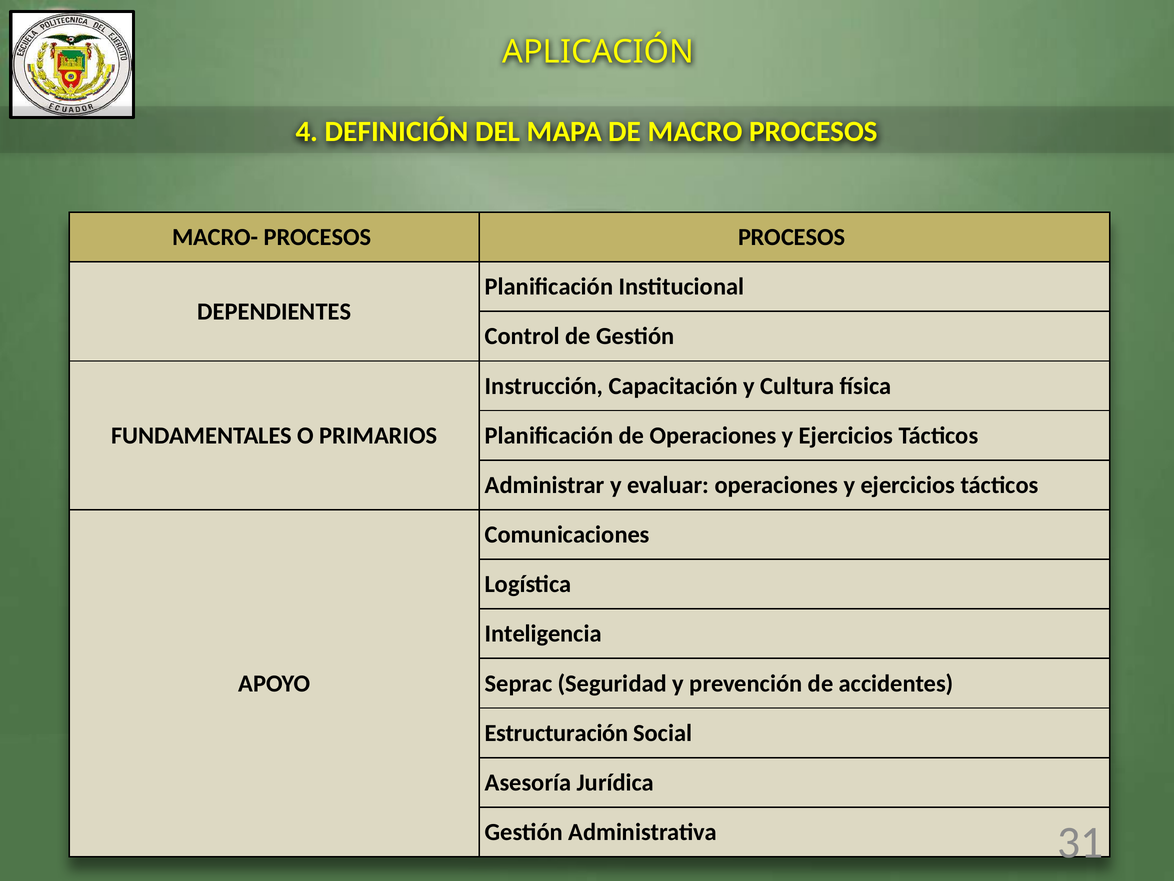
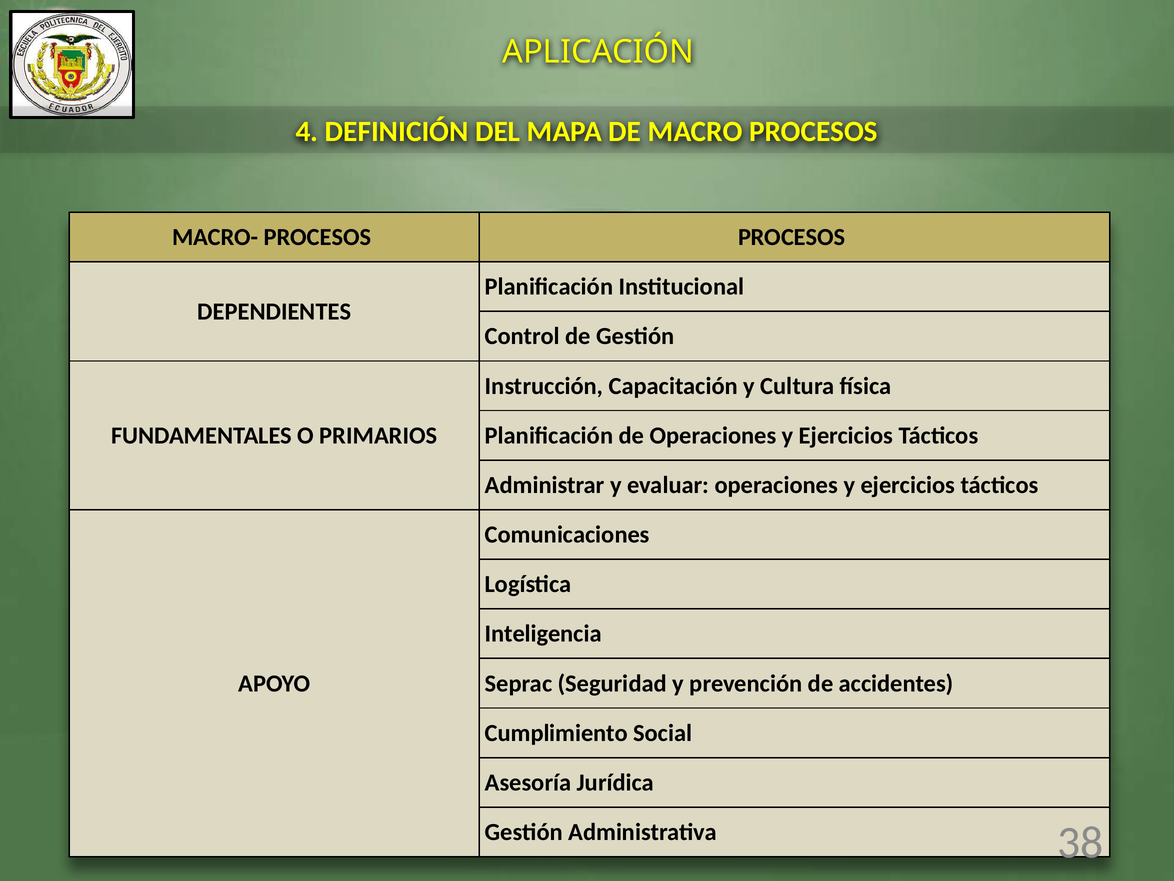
Estructuración: Estructuración -> Cumplimiento (556, 733)
31: 31 -> 38 (1080, 842)
